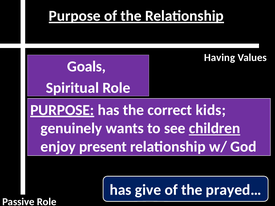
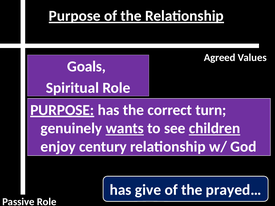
Having: Having -> Agreed (220, 58)
kids: kids -> turn (211, 110)
wants underline: none -> present (125, 128)
present: present -> century (103, 147)
